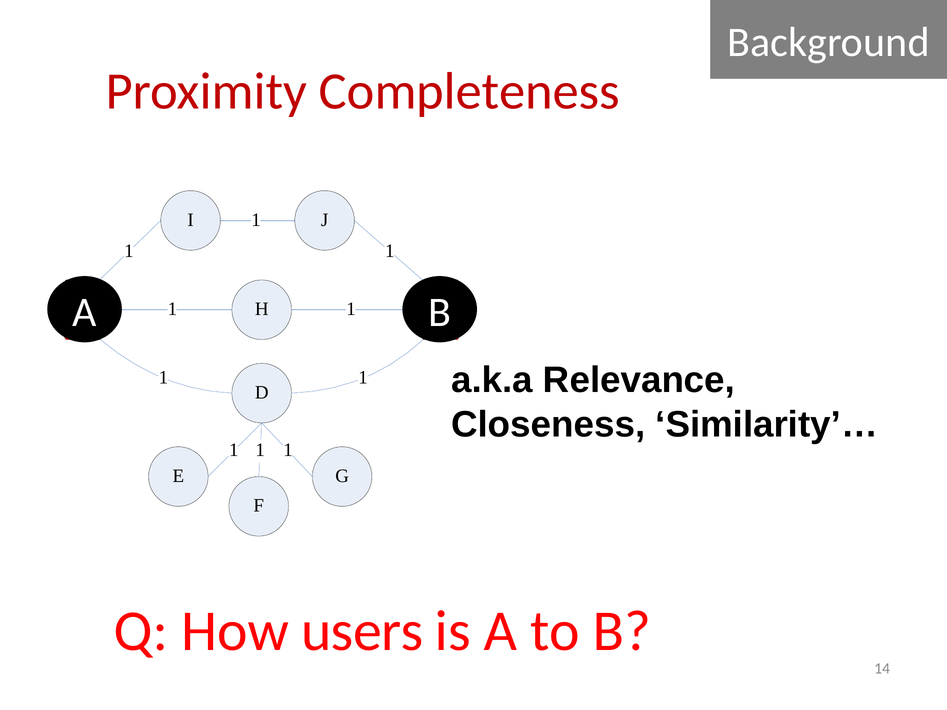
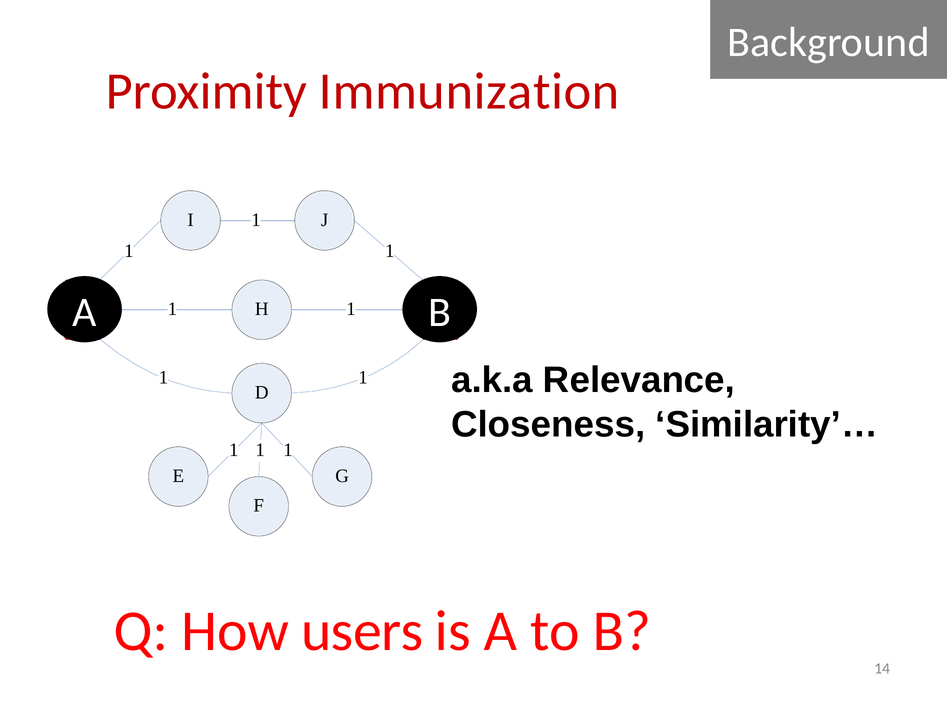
Completeness: Completeness -> Immunization (469, 91)
